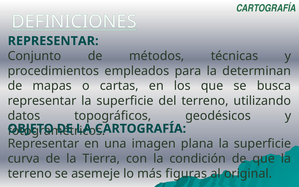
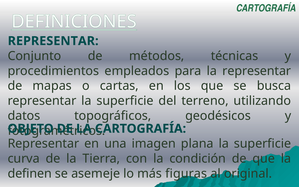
la determinan: determinan -> representar (257, 71)
terreno: terreno -> definen (30, 173)
